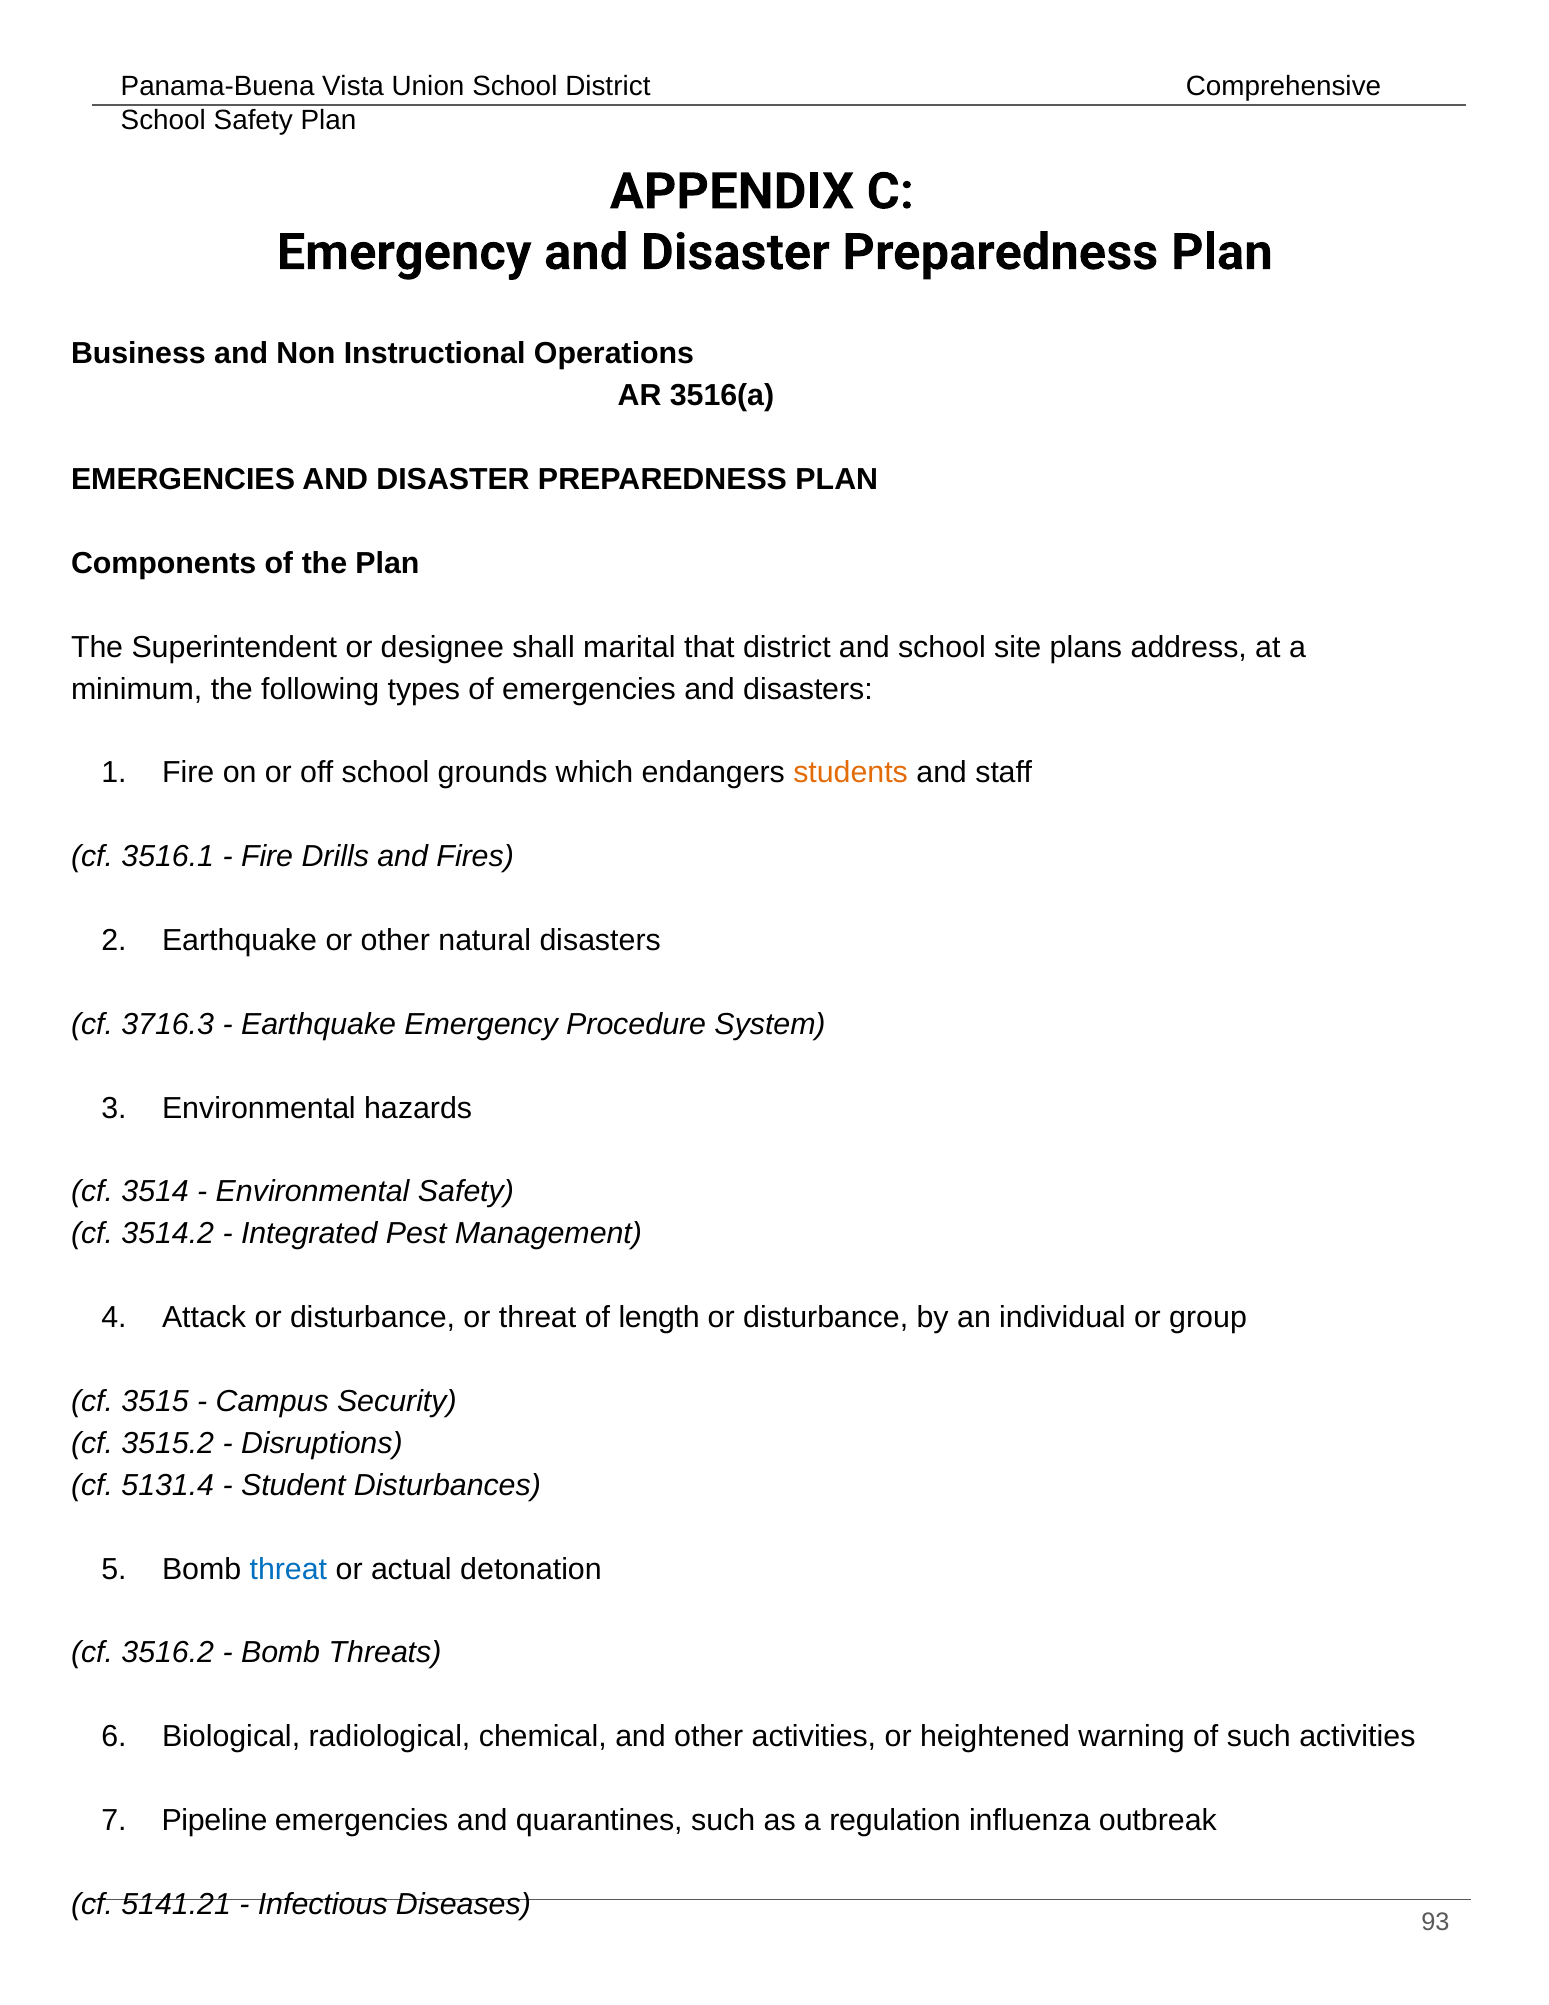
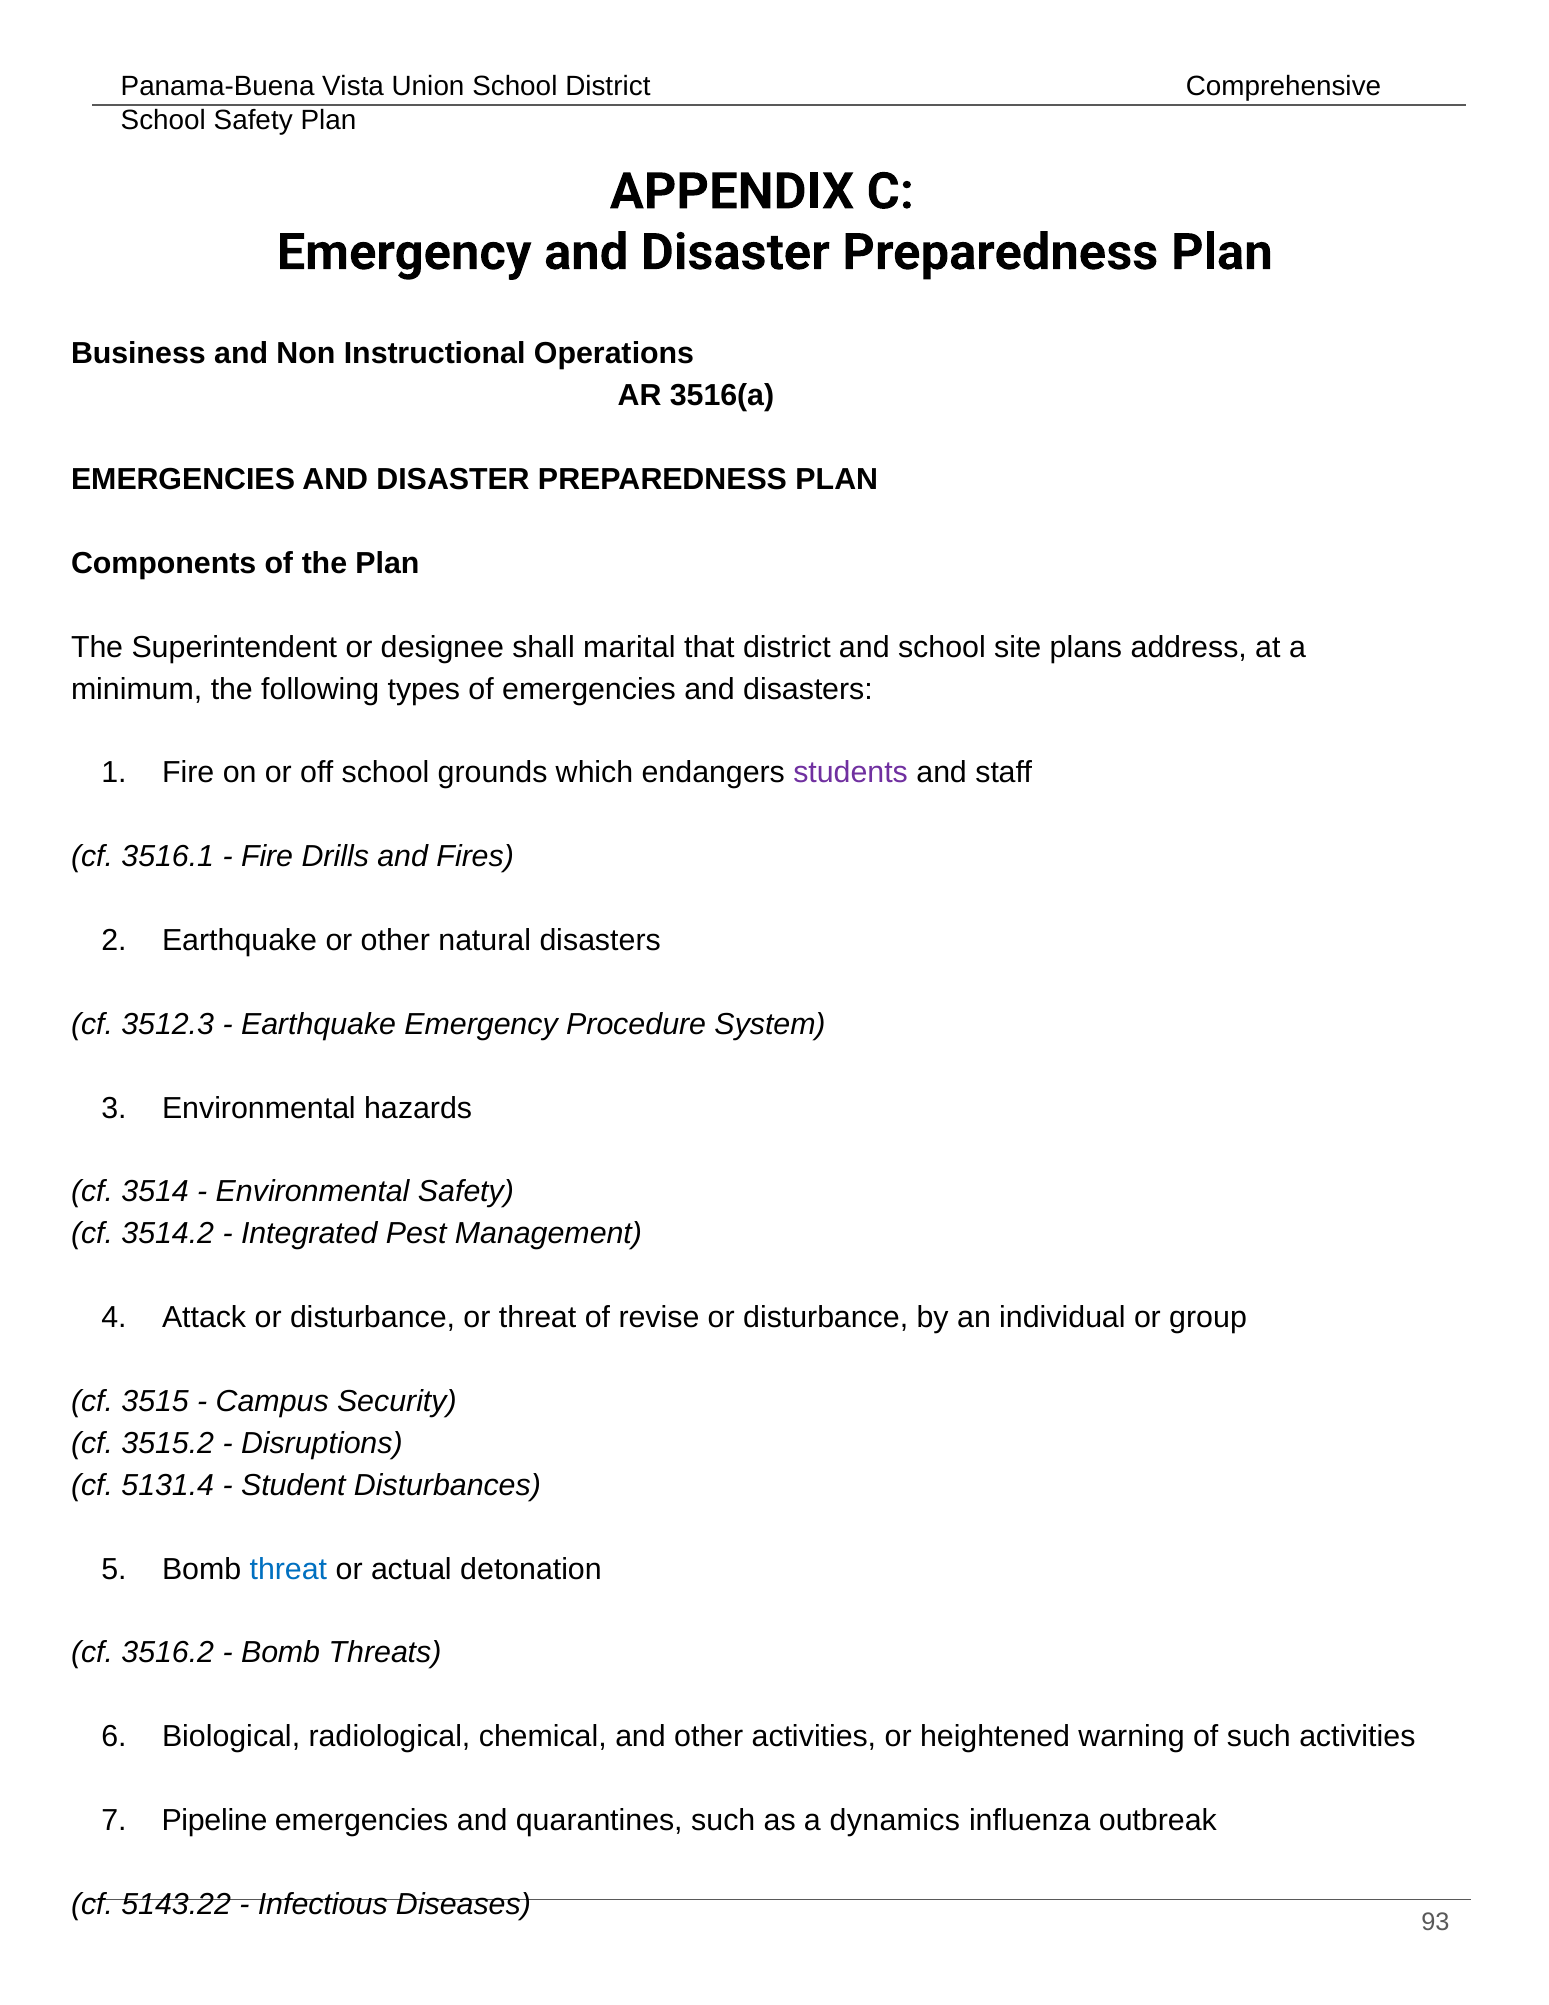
students colour: orange -> purple (851, 773)
3716.3: 3716.3 -> 3512.3 (168, 1024)
length: length -> revise (659, 1317)
regulation: regulation -> dynamics (895, 1820)
5141.21: 5141.21 -> 5143.22 (176, 1904)
